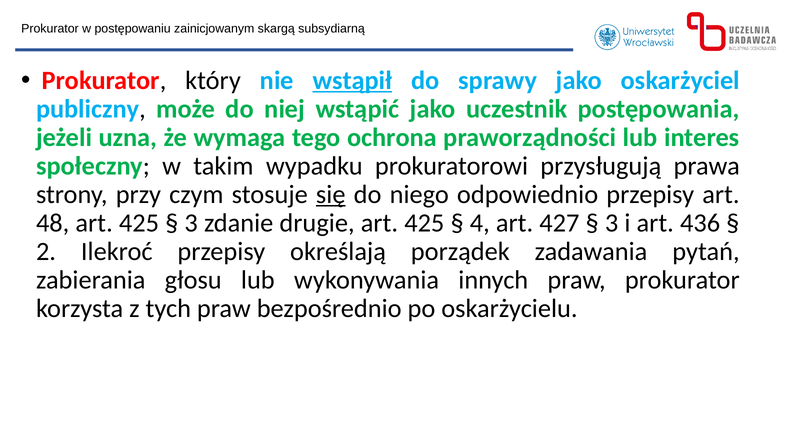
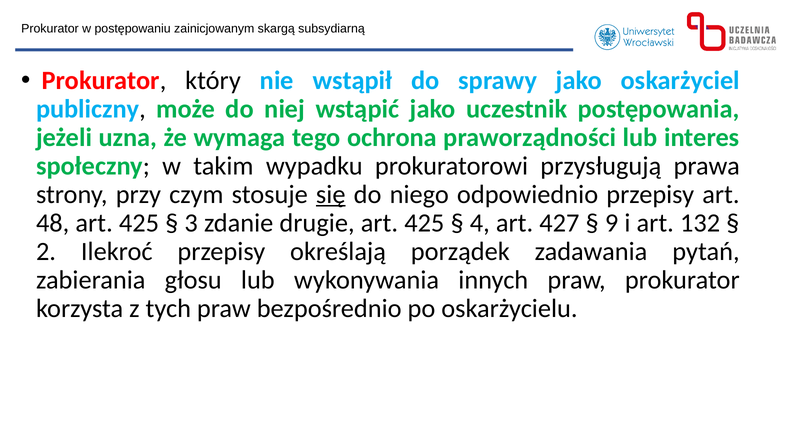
wstąpił underline: present -> none (352, 80)
3: 3 -> 9 (612, 223)
436: 436 -> 132 (700, 223)
